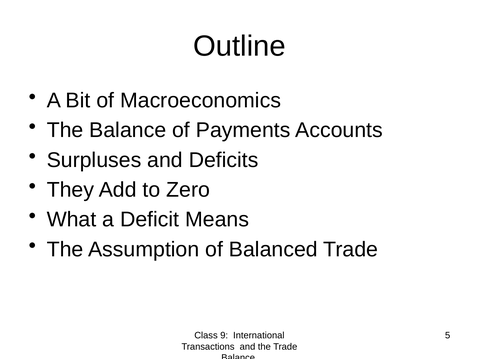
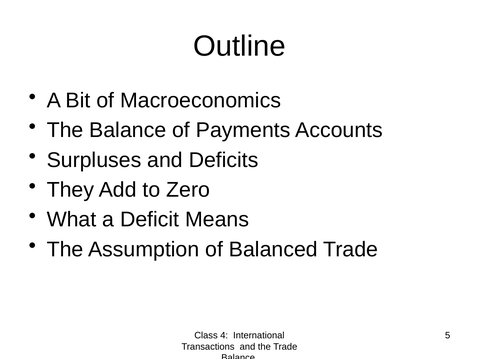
9: 9 -> 4 (224, 336)
